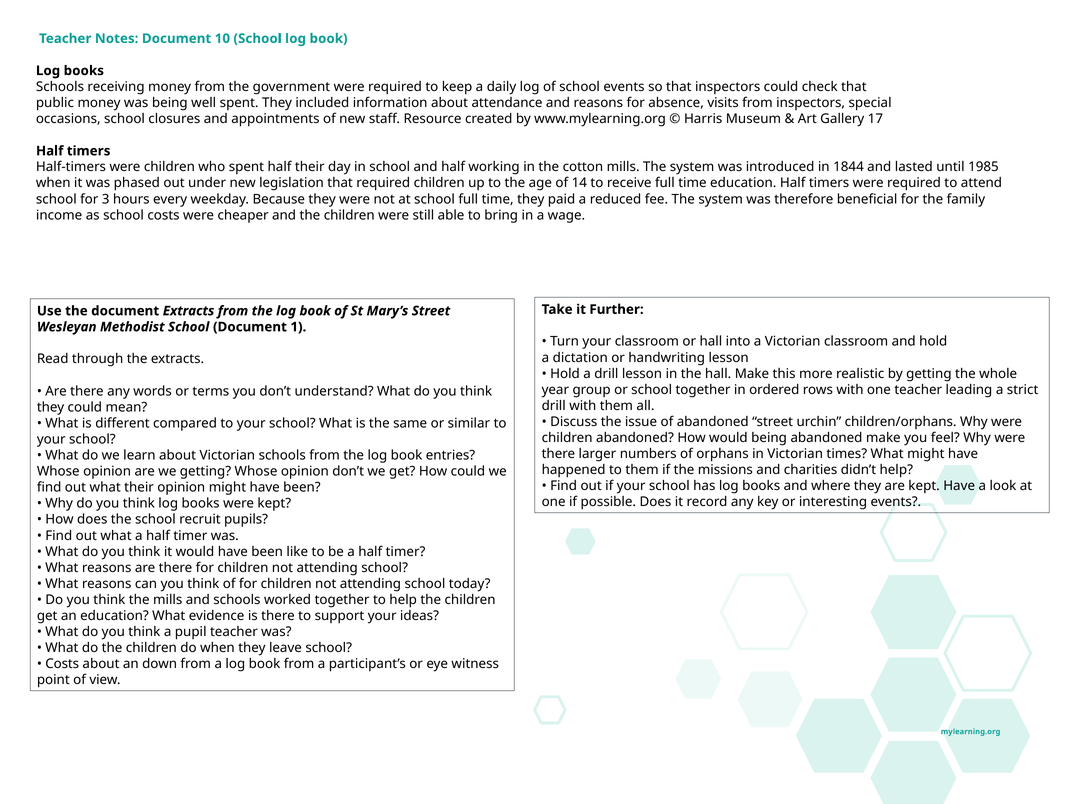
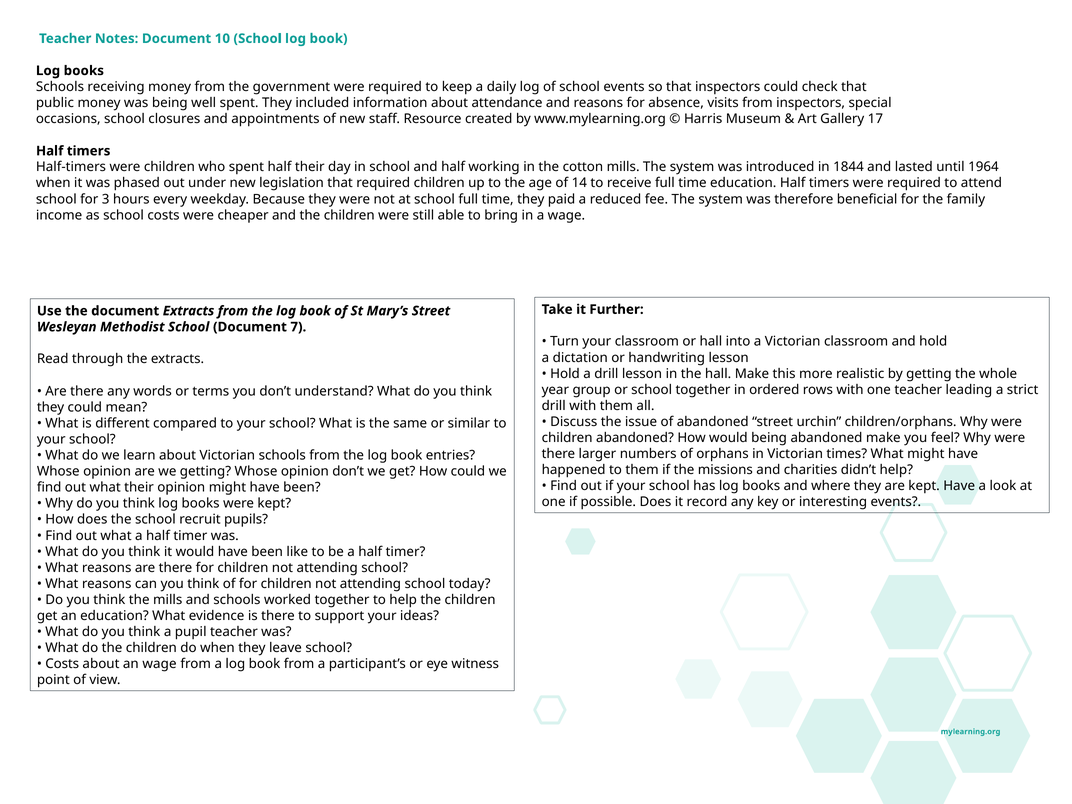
1985: 1985 -> 1964 (983, 167)
1: 1 -> 7 (298, 327)
an down: down -> wage (160, 664)
